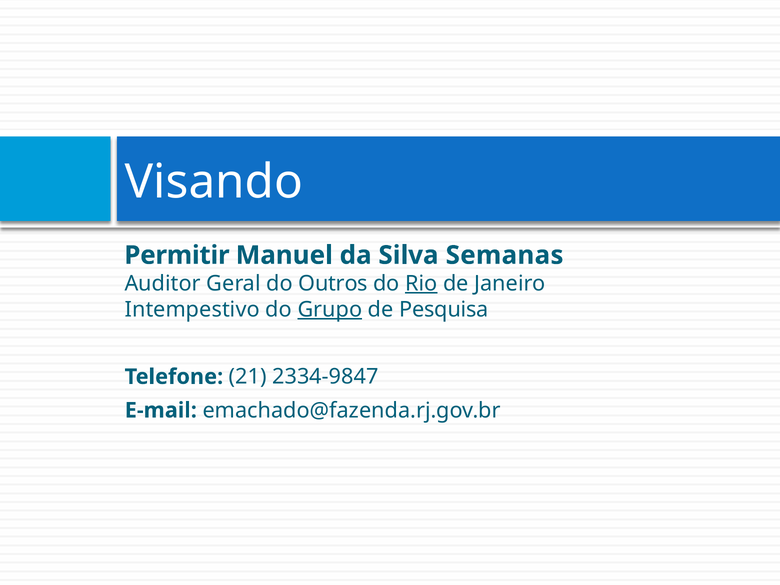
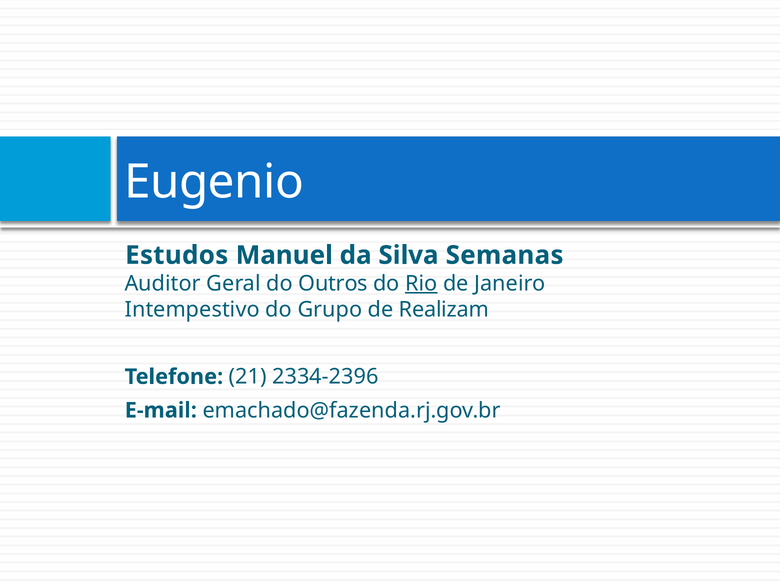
Visando: Visando -> Eugenio (214, 182)
Permitir: Permitir -> Estudos (177, 255)
Grupo underline: present -> none (330, 310)
Pesquisa: Pesquisa -> Realizam (444, 310)
2334-9847: 2334-9847 -> 2334-2396 (325, 377)
